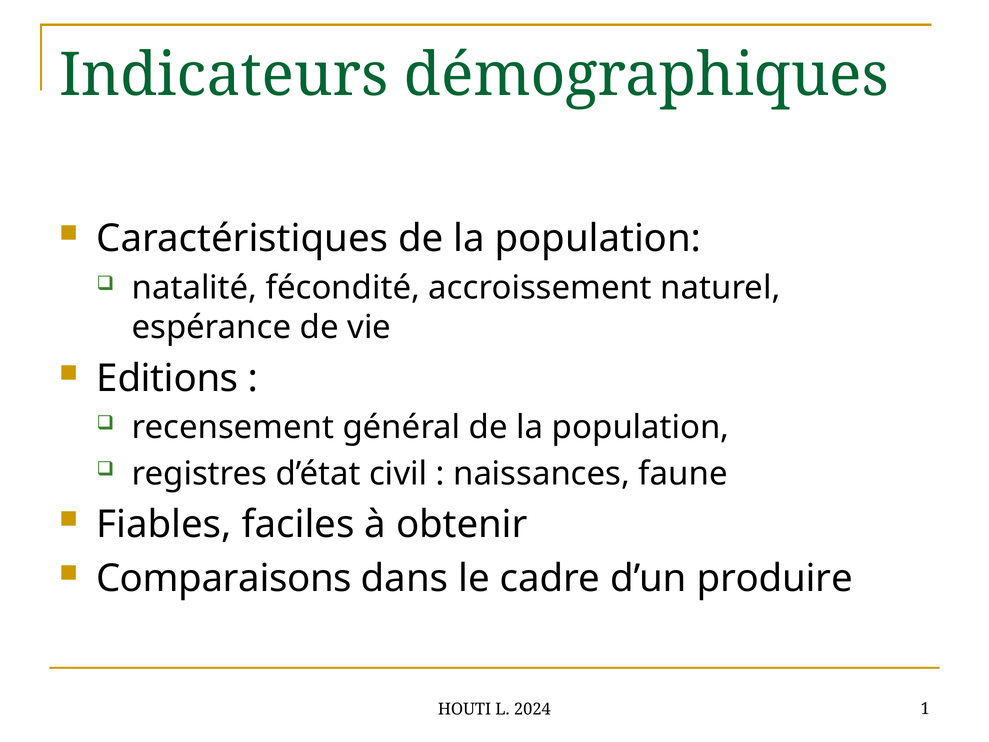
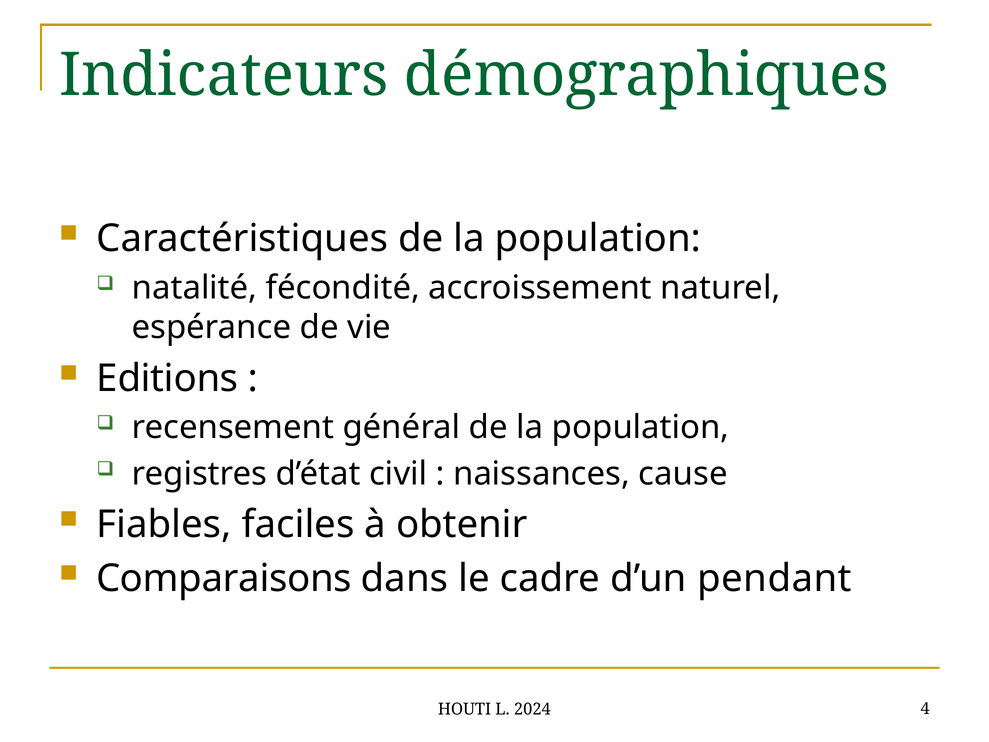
faune: faune -> cause (683, 473)
produire: produire -> pendant (774, 578)
1: 1 -> 4 (925, 708)
